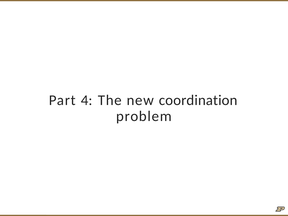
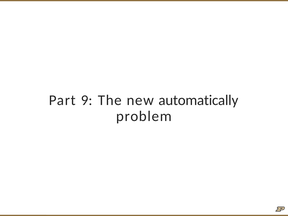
4: 4 -> 9 (87, 100)
coordination: coordination -> automatically (198, 100)
